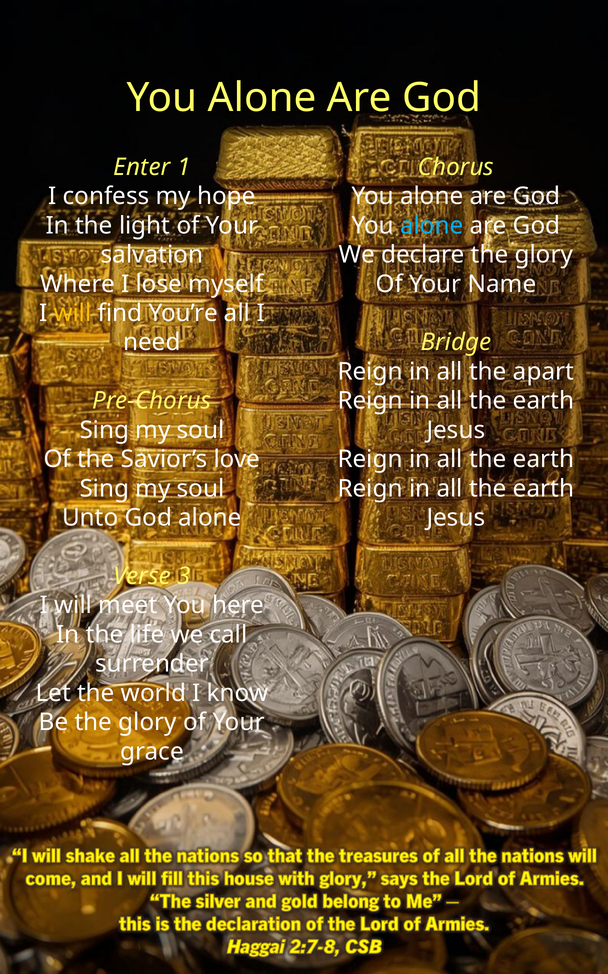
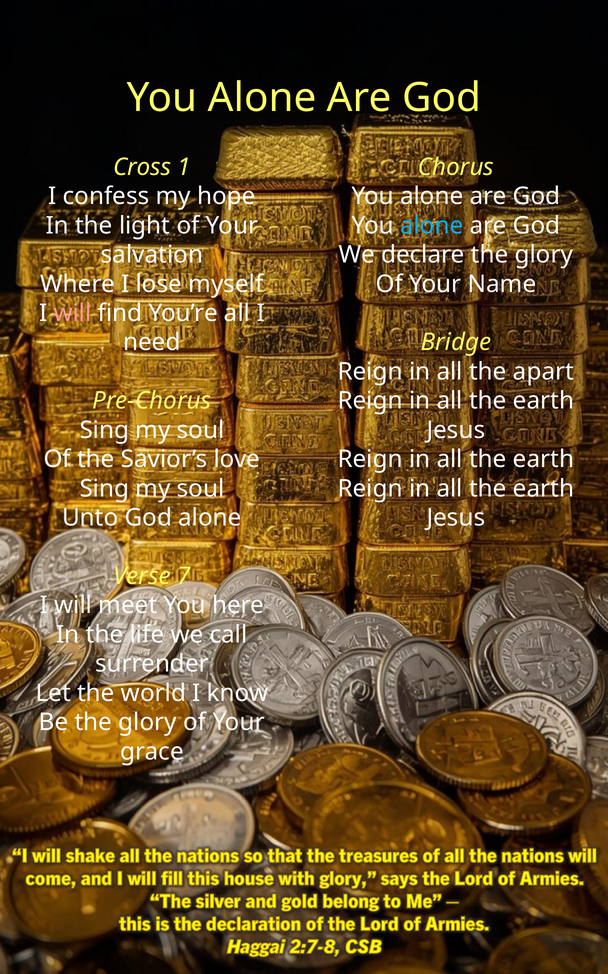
Enter: Enter -> Cross (142, 167)
will colour: yellow -> pink (73, 313)
3: 3 -> 7 (184, 575)
